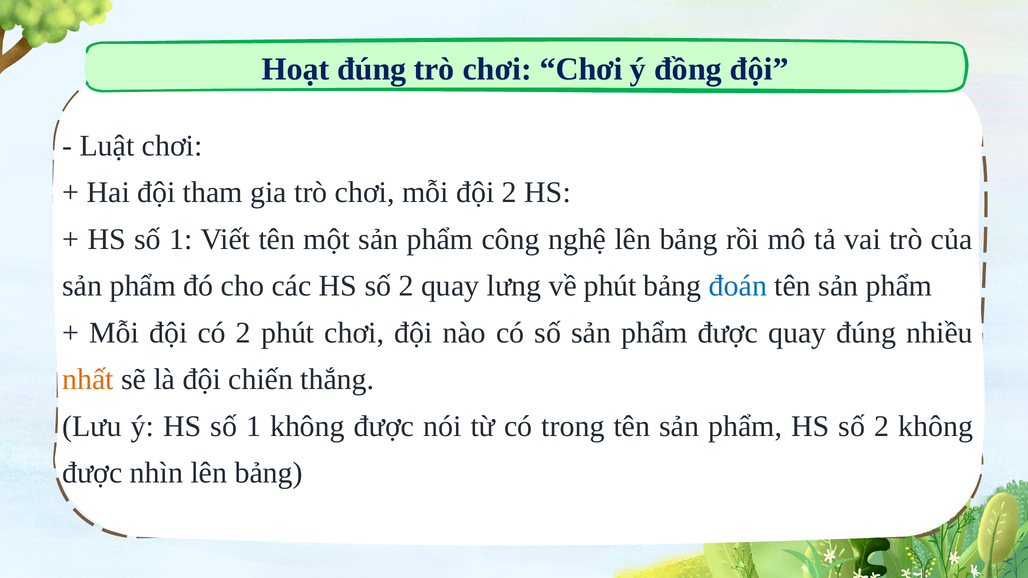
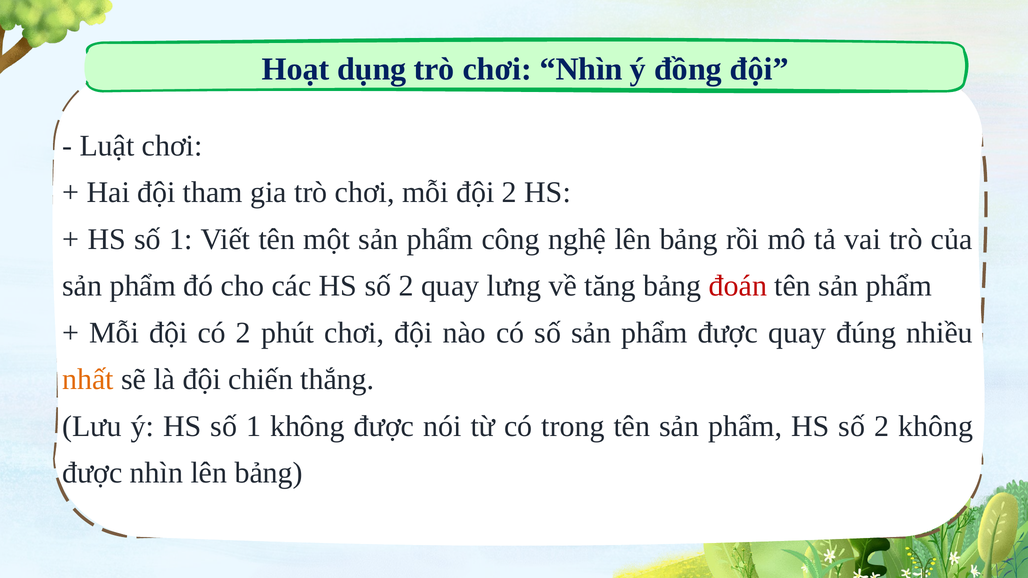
Hoạt đúng: đúng -> dụng (372, 69)
chơi Chơi: Chơi -> Nhìn (581, 69)
về phút: phút -> tăng (610, 286)
đoán colour: blue -> red (738, 286)
